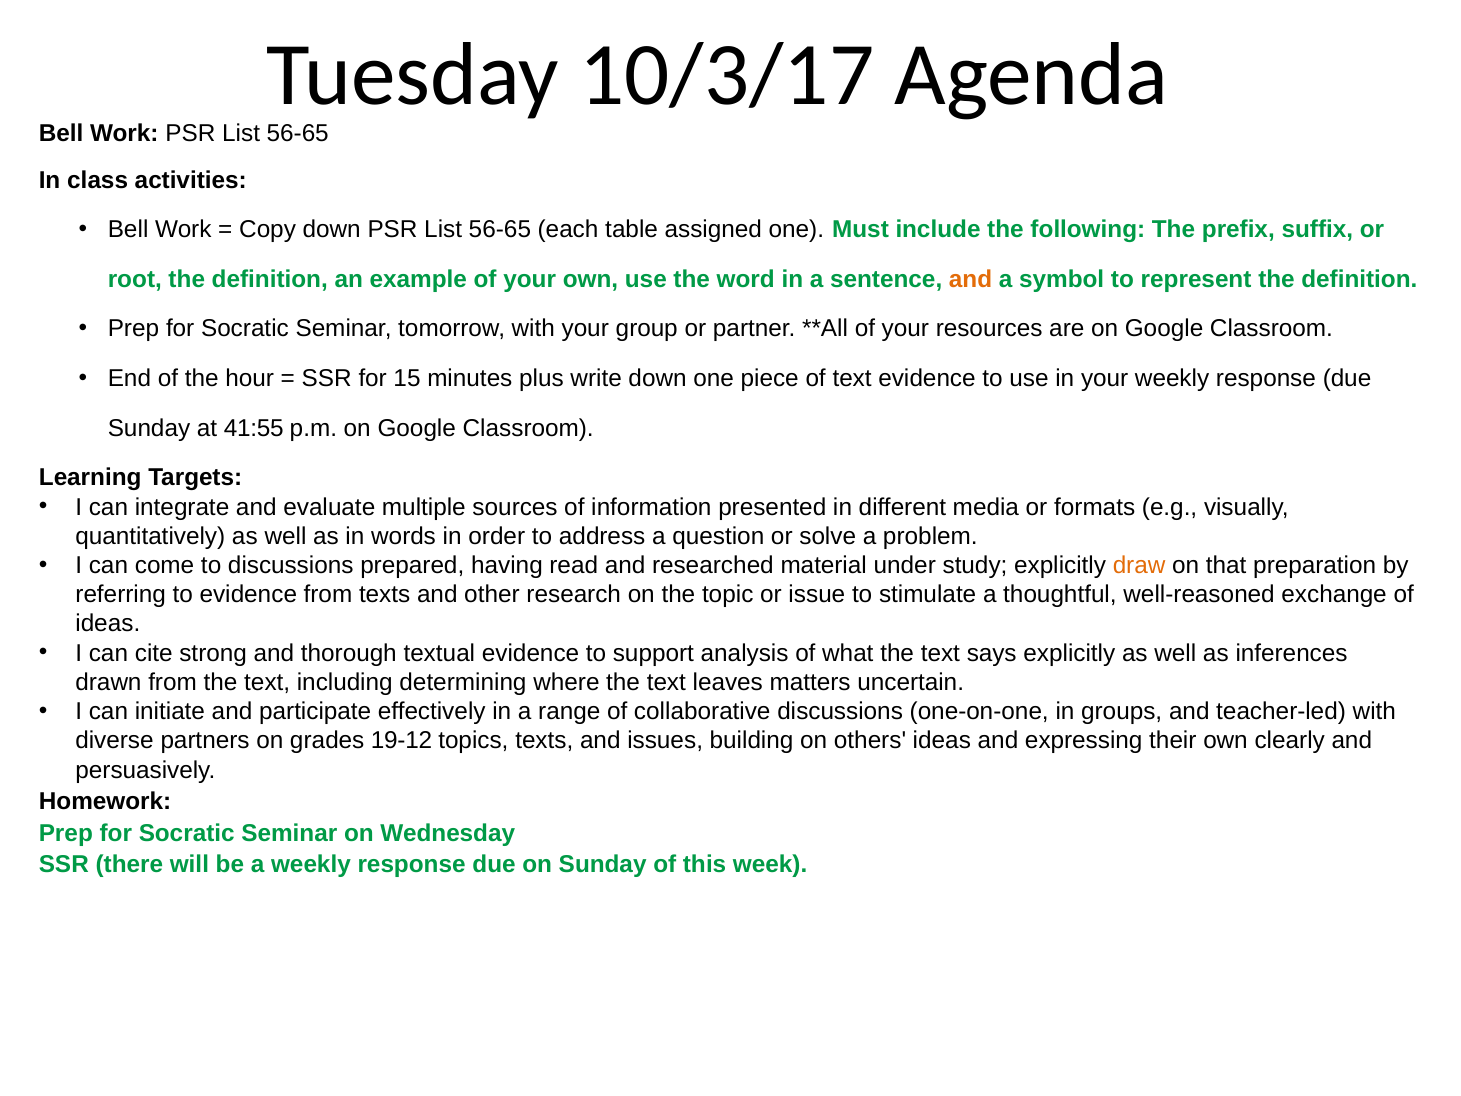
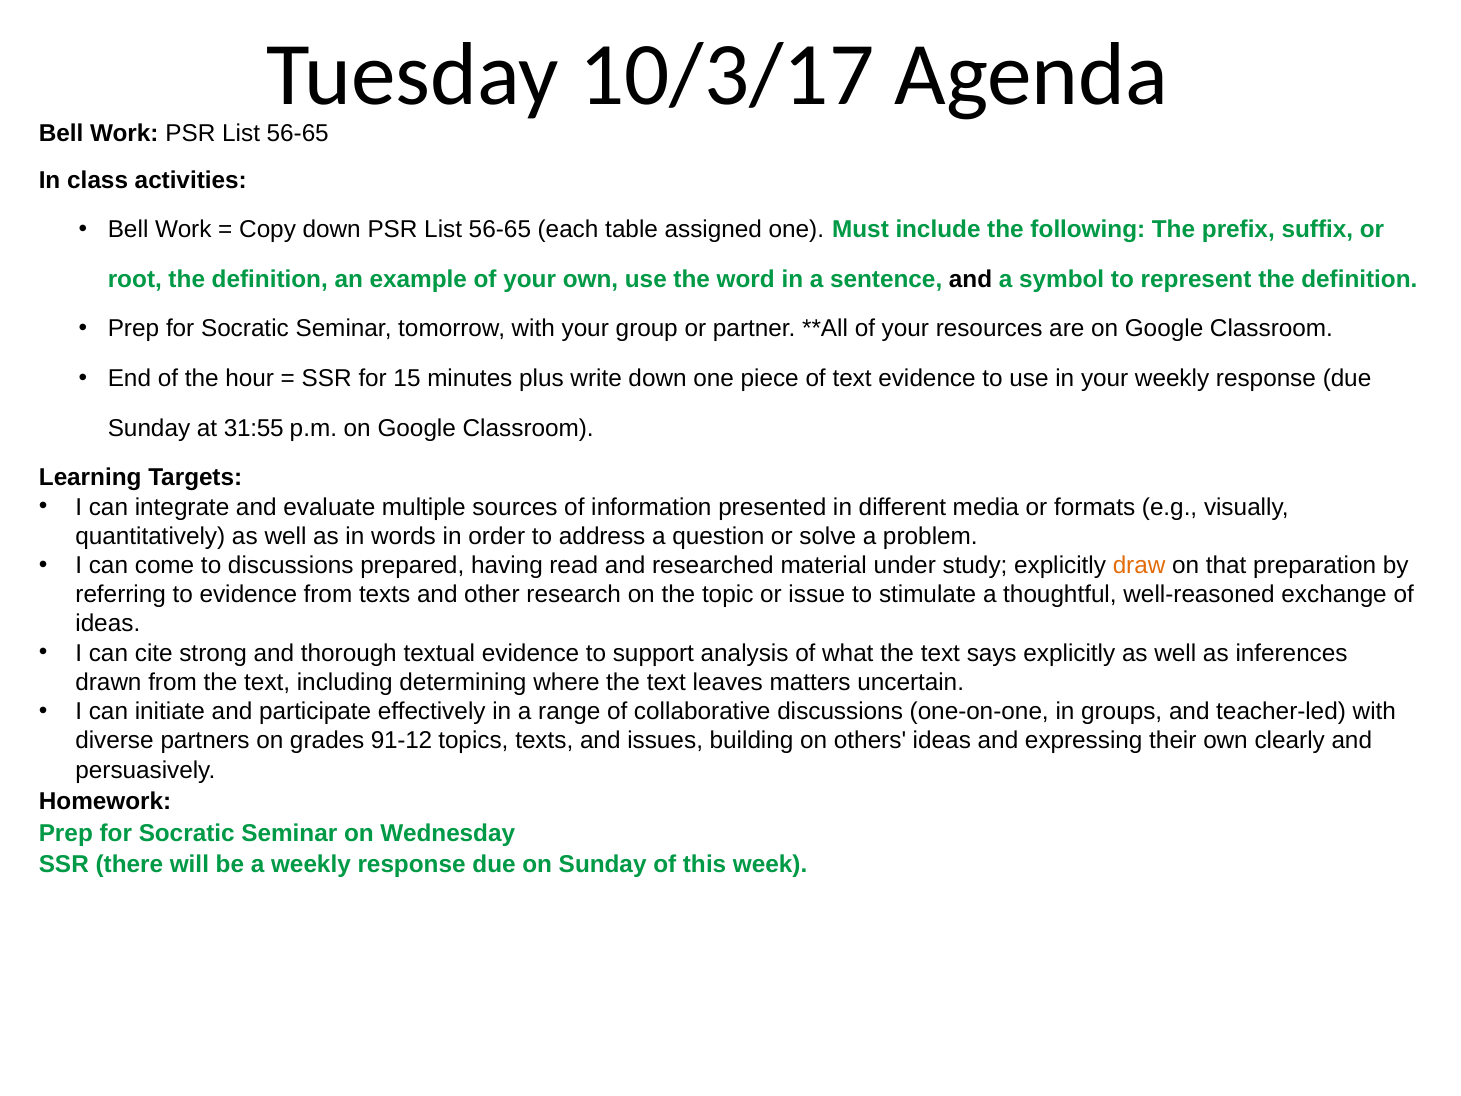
and colour: orange -> black (971, 279)
41:55: 41:55 -> 31:55 (254, 428)
19-12: 19-12 -> 91-12 (402, 741)
